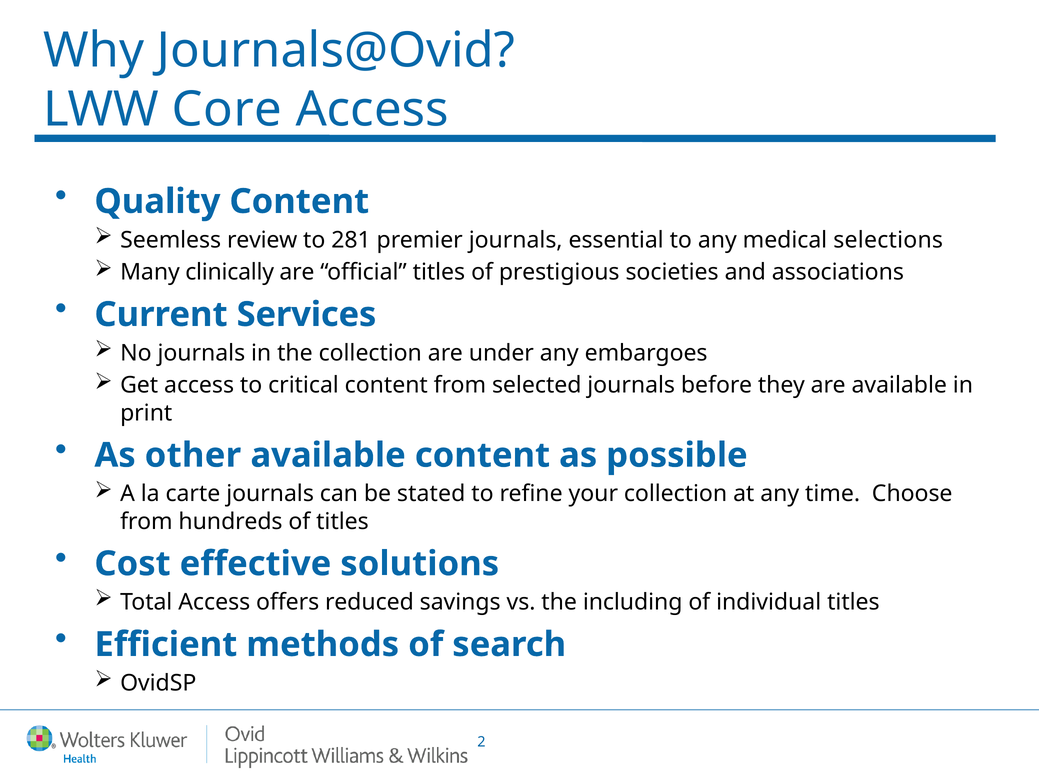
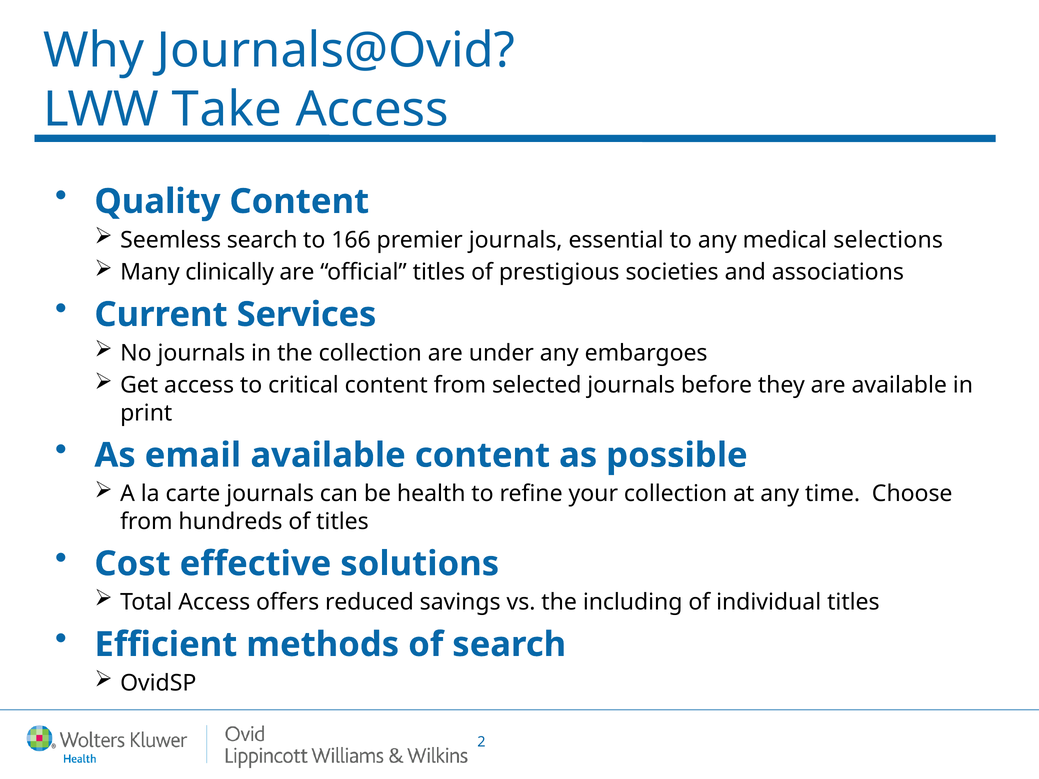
Core: Core -> Take (227, 110)
Seemless review: review -> search (262, 240)
281: 281 -> 166 (351, 240)
other: other -> email (193, 455)
stated: stated -> health (431, 494)
